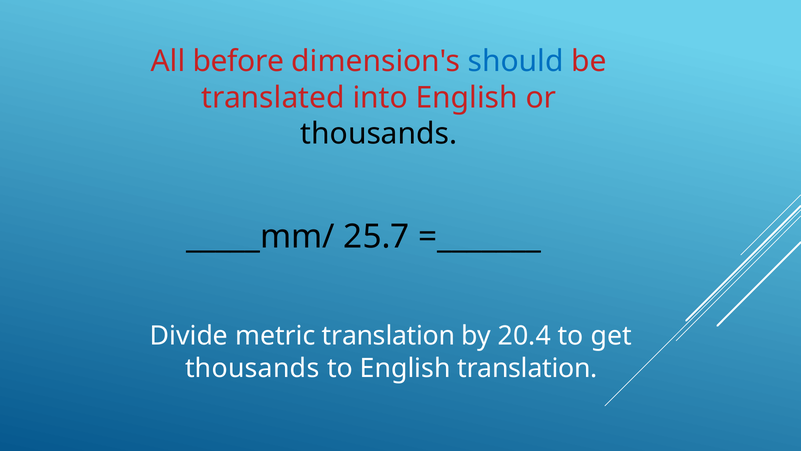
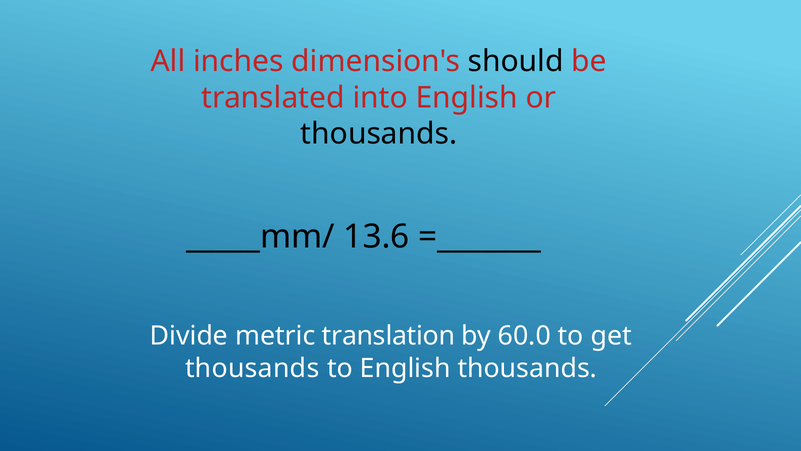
before: before -> inches (238, 61)
should colour: blue -> black (516, 61)
25.7: 25.7 -> 13.6 (377, 236)
20.4: 20.4 -> 60.0 (524, 336)
English translation: translation -> thousands (527, 368)
